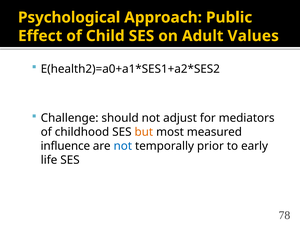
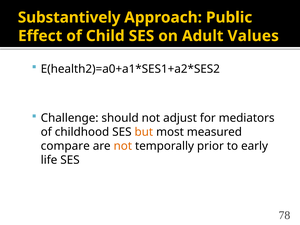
Psychological: Psychological -> Substantively (69, 17)
influence: influence -> compare (65, 146)
not colour: blue -> orange (123, 146)
